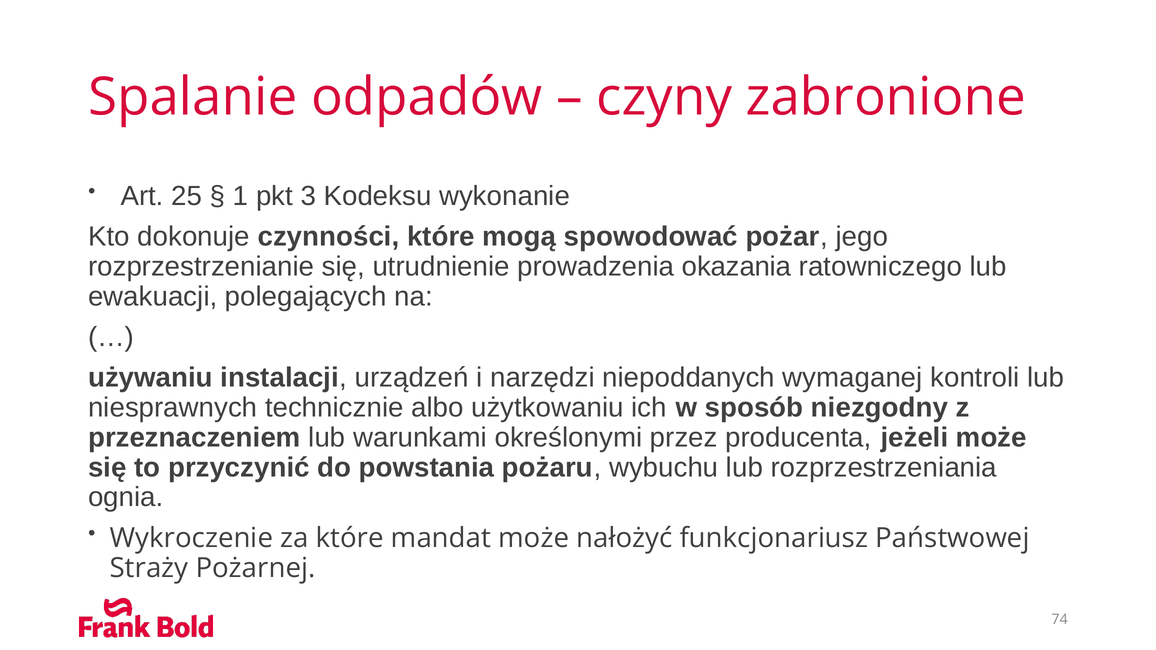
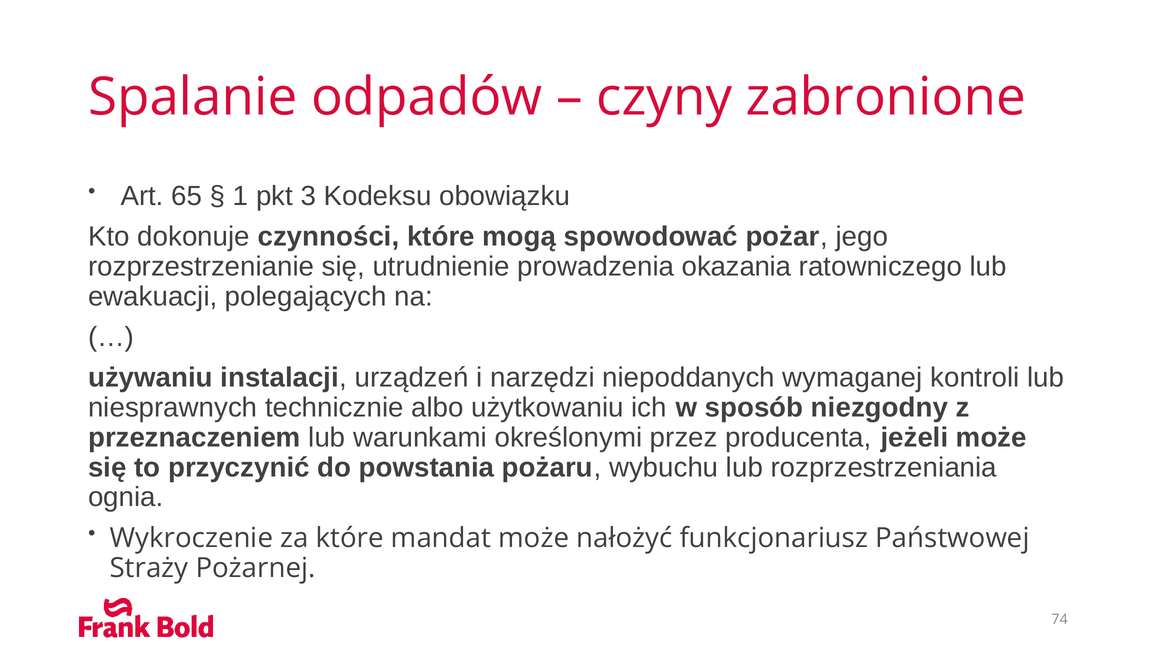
25: 25 -> 65 (187, 196)
wykonanie: wykonanie -> obowiązku (505, 196)
